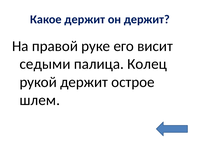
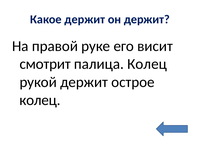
седыми: седыми -> смотрит (45, 64)
шлем: шлем -> колец (40, 100)
